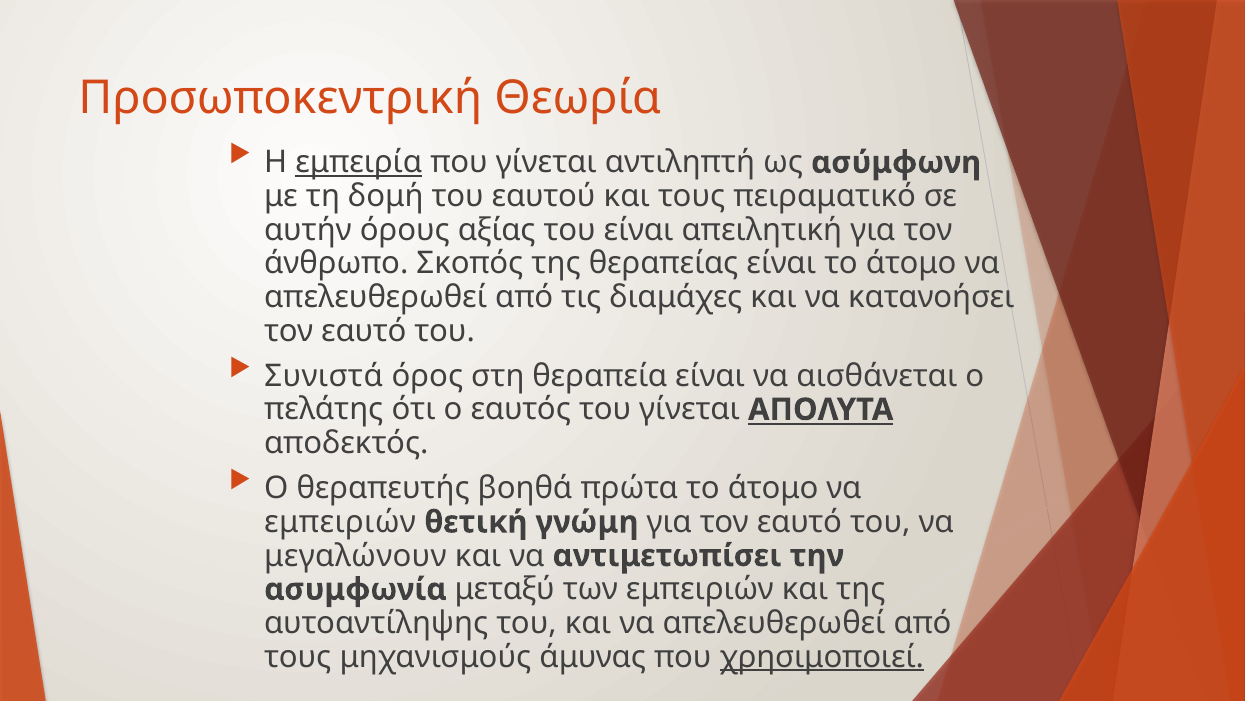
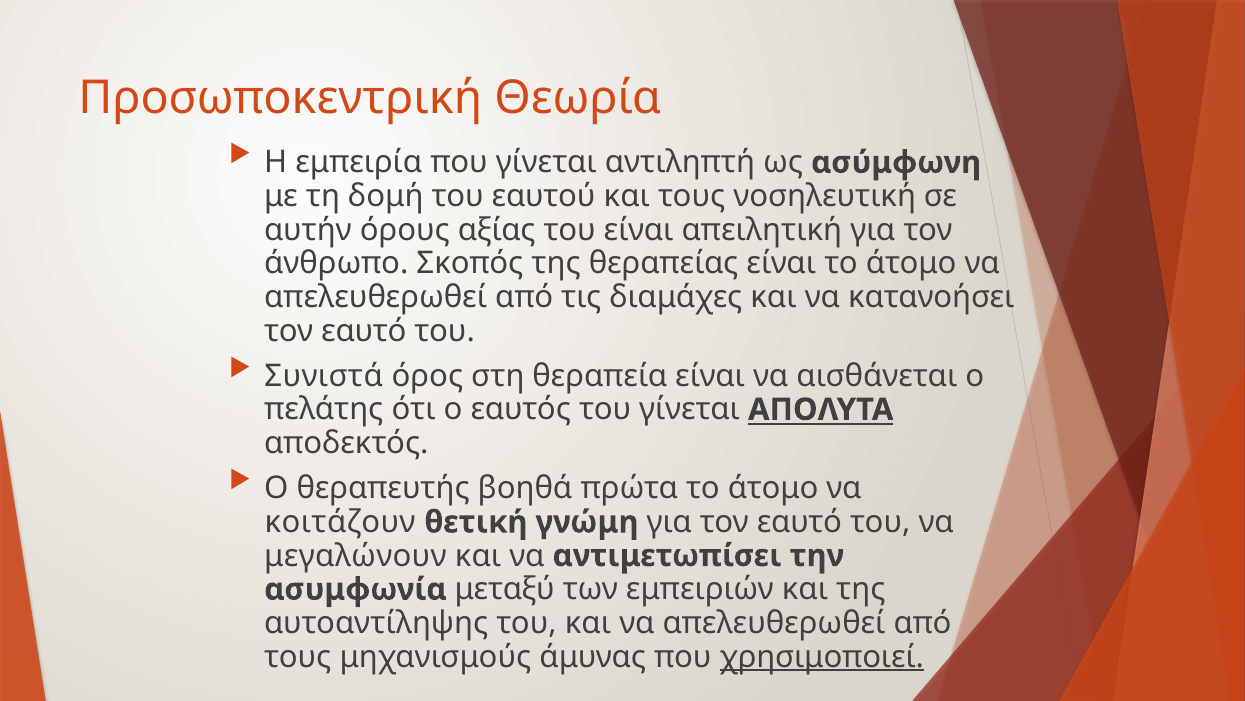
εμπειρία underline: present -> none (359, 162)
πειραματικό: πειραματικό -> νοσηλευτική (825, 196)
εμπειριών: εμπειριών -> κοιτάζουν (340, 522)
